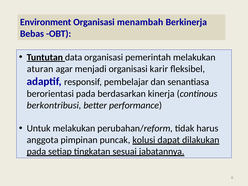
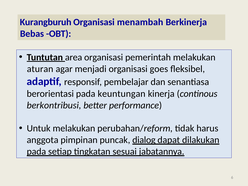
Environment: Environment -> Kurangburuh (46, 22)
data: data -> area (74, 57)
karir: karir -> goes (159, 69)
berdasarkan: berdasarkan -> keuntungan (122, 94)
kolusi: kolusi -> dialog (144, 140)
